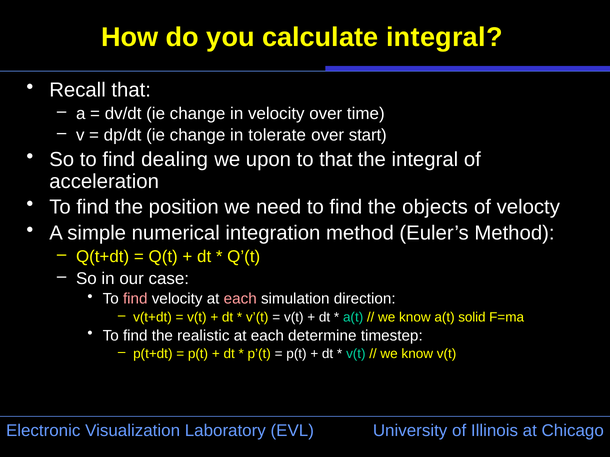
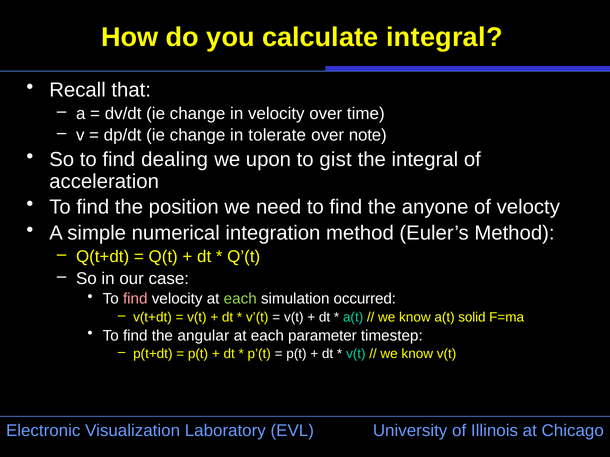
start: start -> note (368, 135)
to that: that -> gist (336, 160)
objects: objects -> anyone (435, 208)
each colour: pink -> light green (240, 299)
direction: direction -> occurred (365, 299)
realistic: realistic -> angular (203, 336)
determine: determine -> parameter (322, 336)
